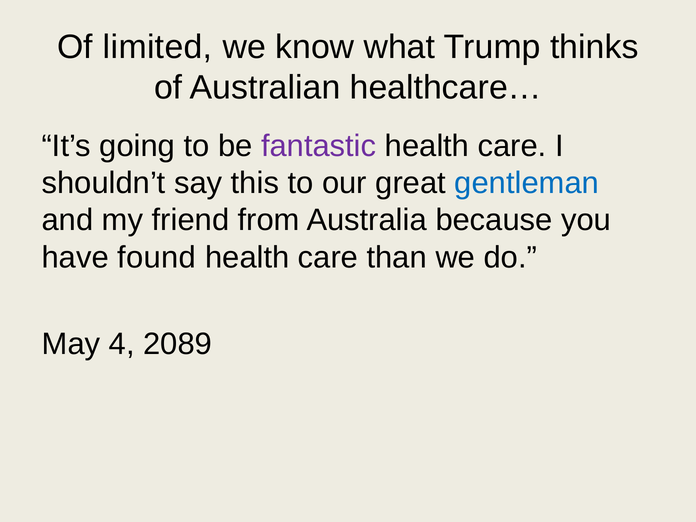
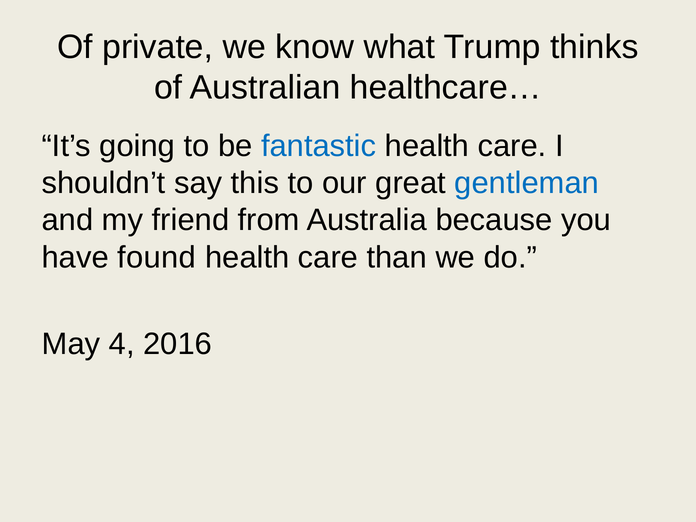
limited: limited -> private (158, 47)
fantastic colour: purple -> blue (319, 146)
2089: 2089 -> 2016 (178, 344)
